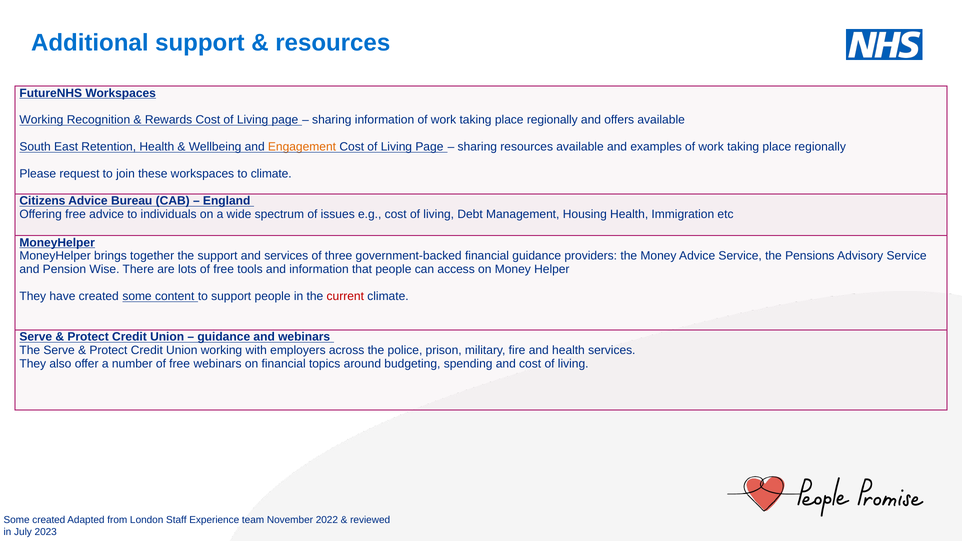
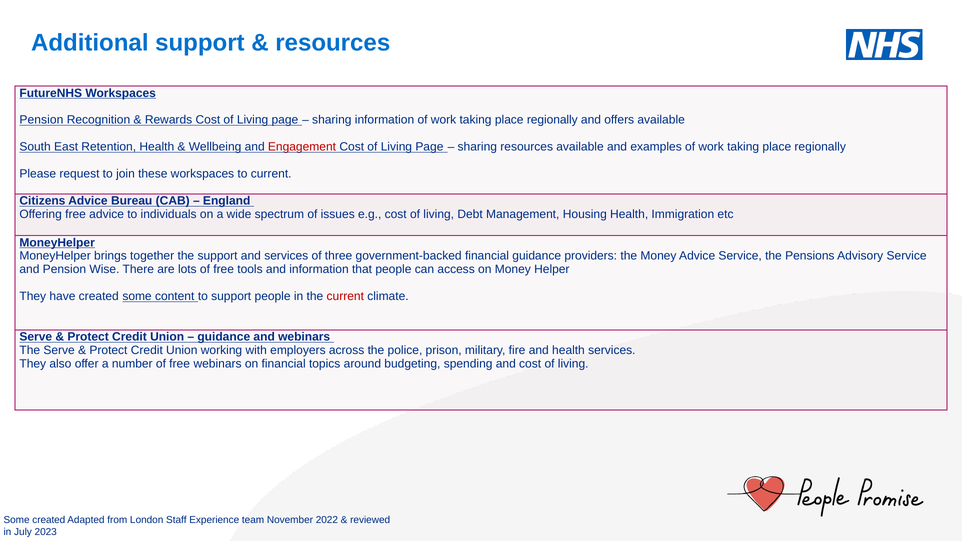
Working: Working -> Pension (41, 120)
Engagement colour: orange -> red (302, 147)
to climate: climate -> current (271, 174)
